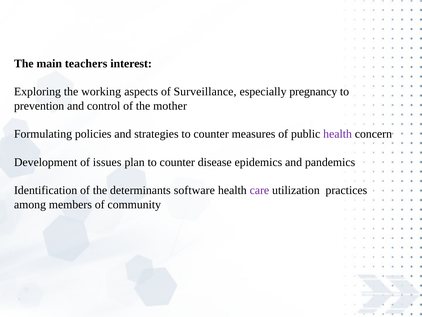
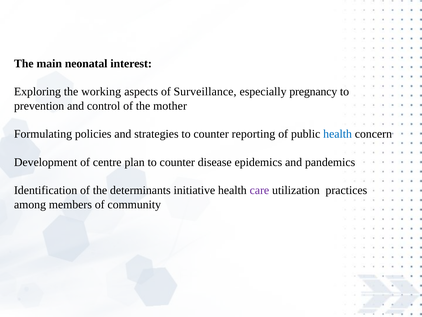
teachers: teachers -> neonatal (86, 63)
measures: measures -> reporting (253, 134)
health colour: purple -> blue (338, 134)
issues: issues -> centre (107, 162)
software: software -> initiative (194, 190)
